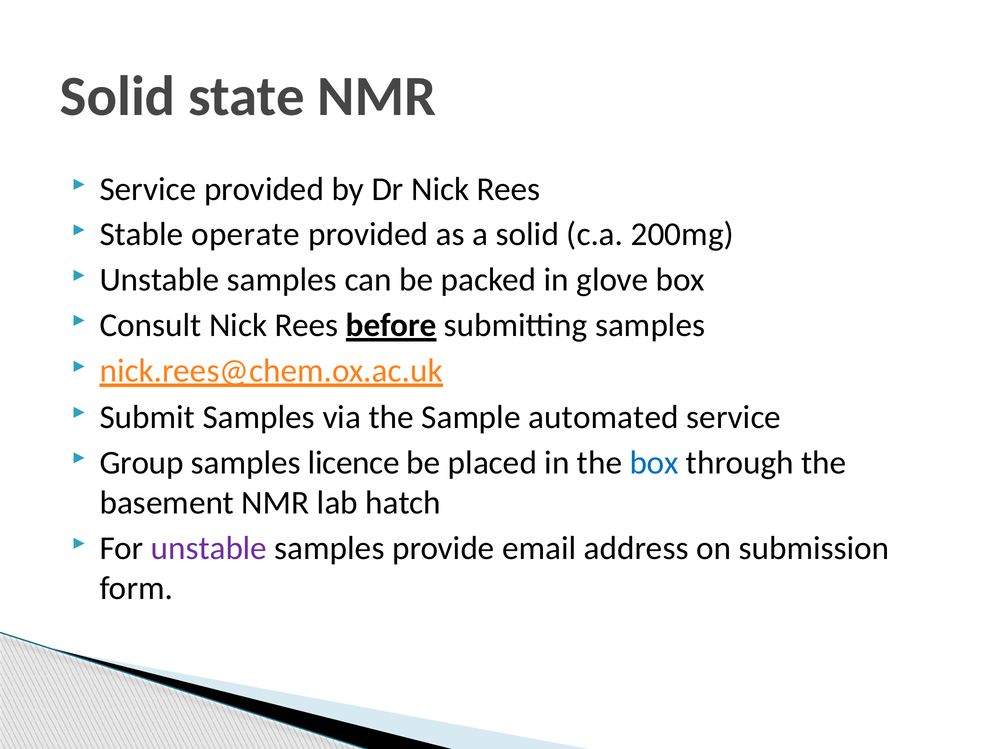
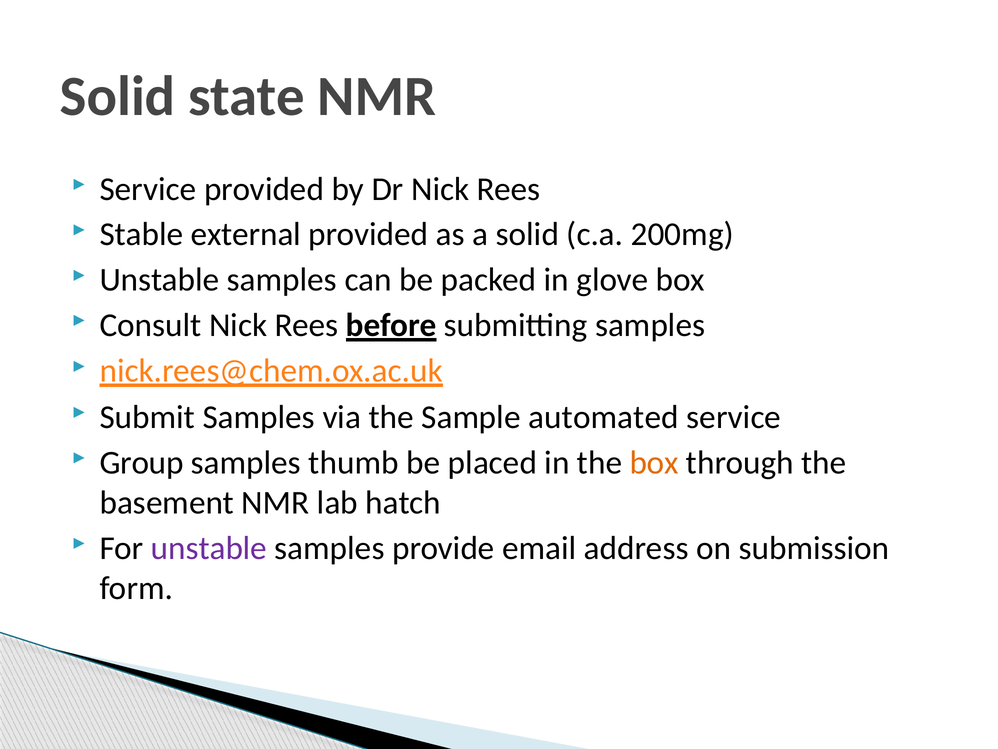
operate: operate -> external (246, 234)
licence: licence -> thumb (354, 462)
box colour: blue -> orange (654, 462)
